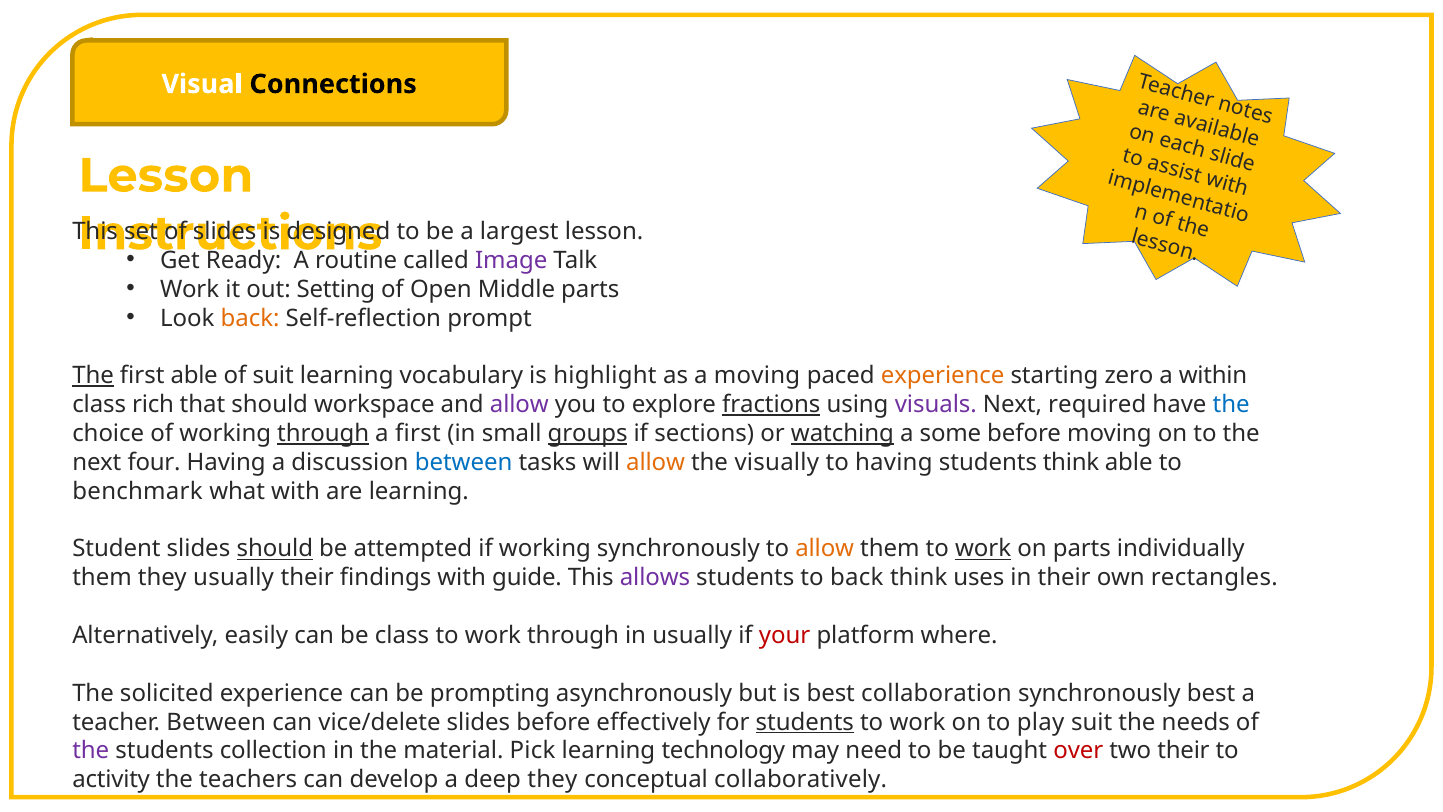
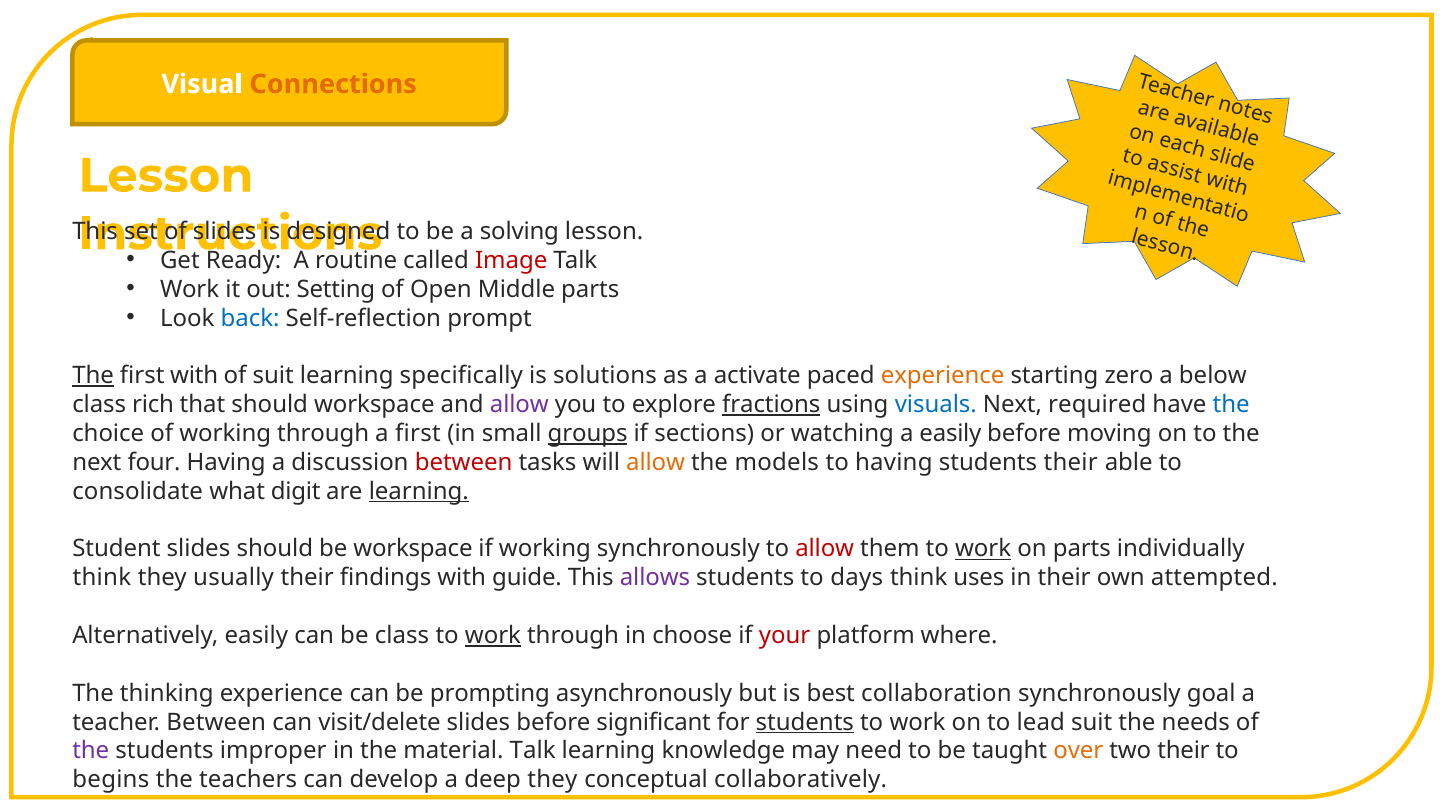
Connections colour: black -> orange (333, 84)
largest: largest -> solving (519, 231)
Image colour: purple -> red (511, 260)
back colour: orange -> blue (250, 318)
first able: able -> with (194, 376)
vocabulary: vocabulary -> specifically (461, 376)
highlight: highlight -> solutions (605, 376)
a moving: moving -> activate (757, 376)
within: within -> below (1213, 376)
visuals colour: purple -> blue (936, 405)
through underline: present -> none (323, 433)
watching underline: present -> none (842, 433)
a some: some -> easily (950, 433)
between colour: blue -> red (464, 462)
visually: visually -> models (777, 462)
students think: think -> their (1071, 462)
benchmark: benchmark -> consolidate (138, 491)
what with: with -> digit (296, 491)
learning underline: none -> present (419, 491)
should underline: present -> none (275, 549)
be attempted: attempted -> workspace (413, 549)
allow colour: orange -> red (825, 549)
them: them -> think (102, 578)
to back: back -> days (857, 578)
rectangles: rectangles -> attempted (1214, 578)
work underline: none -> present (493, 635)
in usually: usually -> choose (692, 635)
solicited: solicited -> thinking (167, 693)
synchronously best: best -> goal (1211, 693)
vice/delete: vice/delete -> visit/delete (380, 722)
effectively: effectively -> significant (654, 722)
play: play -> lead (1041, 722)
collection: collection -> improper (273, 751)
material Pick: Pick -> Talk (533, 751)
technology: technology -> knowledge (723, 751)
over colour: red -> orange (1078, 751)
activity: activity -> begins (111, 780)
